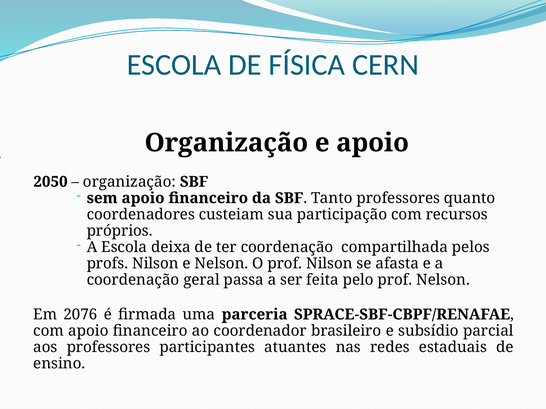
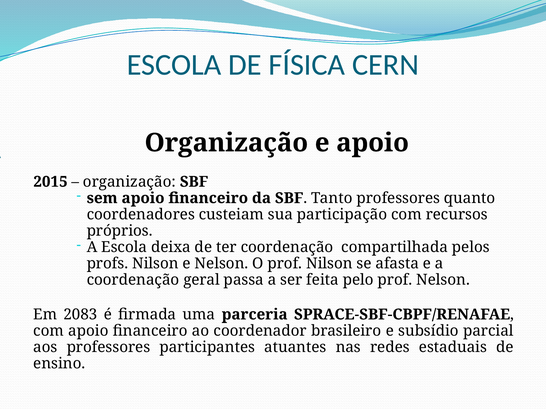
2050: 2050 -> 2015 (50, 182)
2076: 2076 -> 2083 (80, 315)
